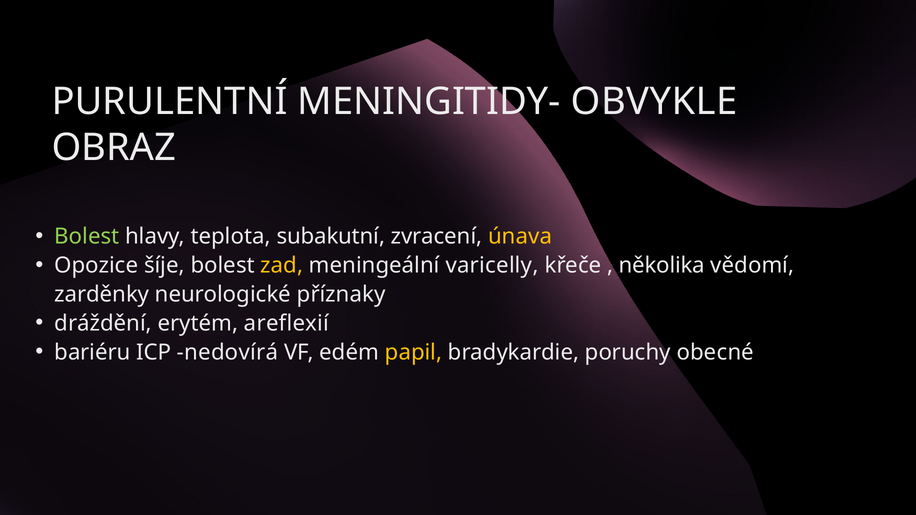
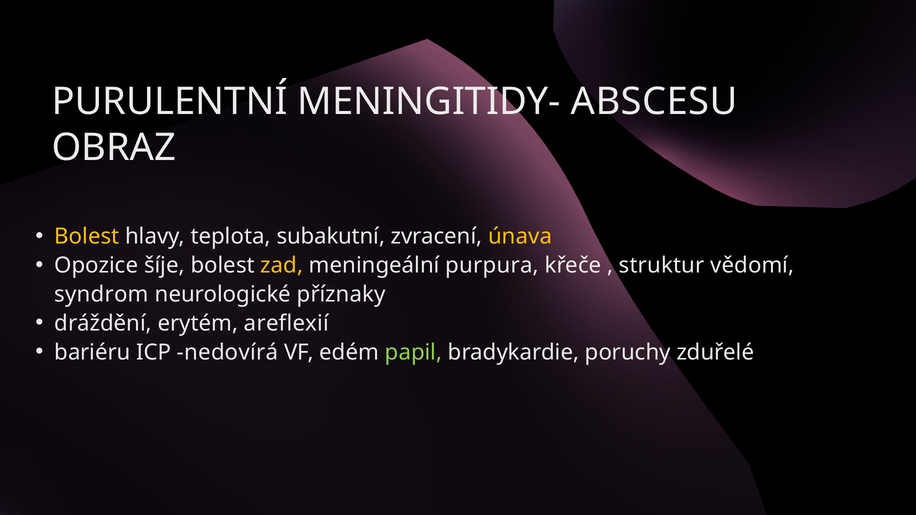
OBVYKLE: OBVYKLE -> ABSCESU (654, 102)
Bolest colour: light green -> yellow (87, 237)
varicelly: varicelly -> purpura (492, 266)
několika: několika -> struktur (662, 266)
zarděnky: zarděnky -> syndrom (102, 295)
papil colour: yellow -> light green (414, 352)
obecné: obecné -> zduřelé (715, 352)
